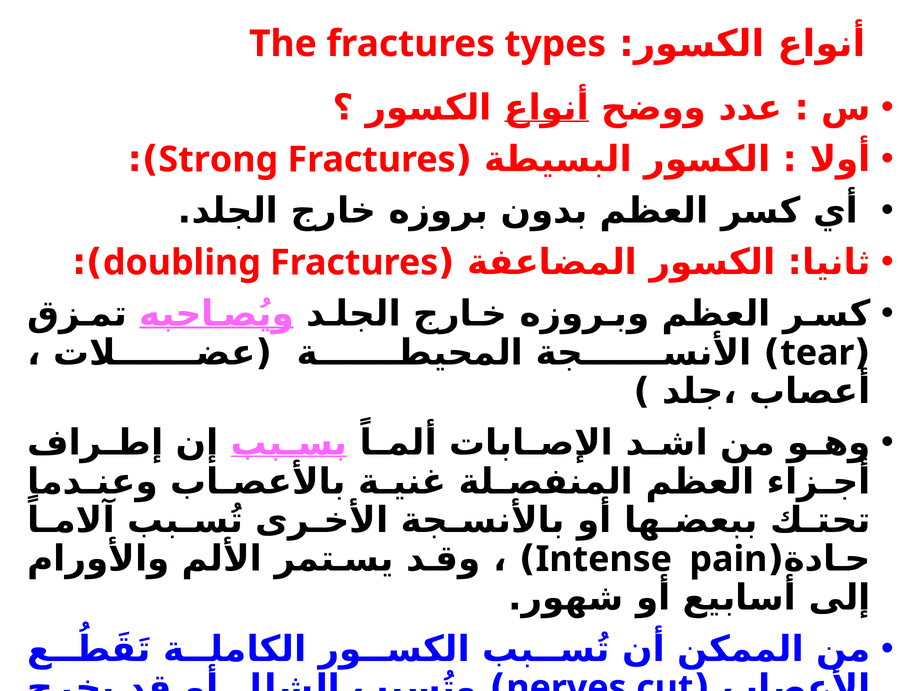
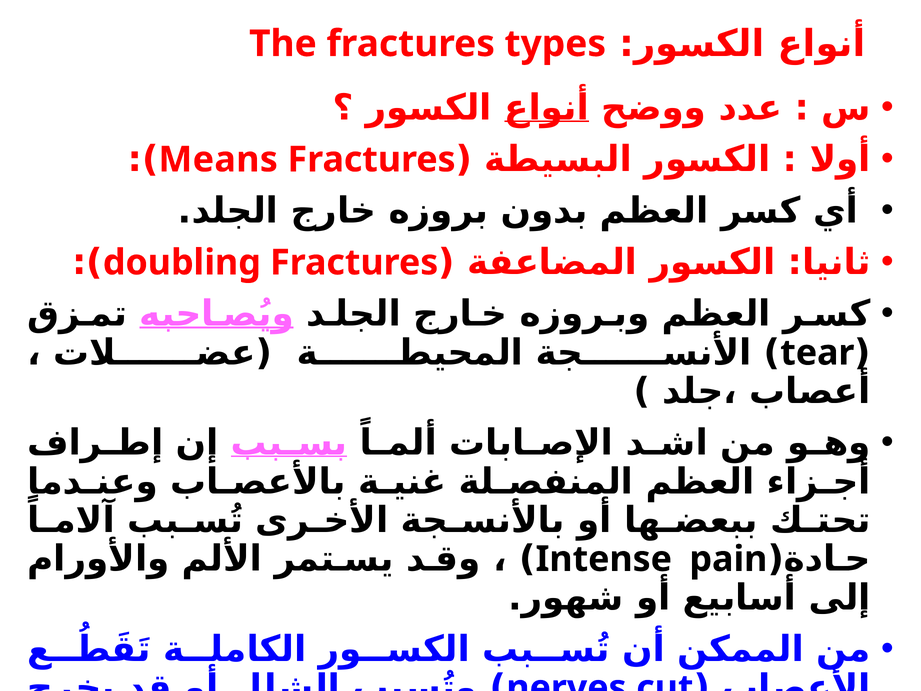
Strong: Strong -> Means (218, 160)
